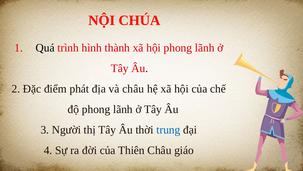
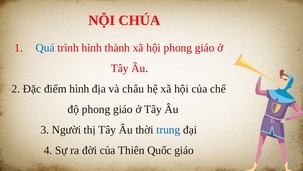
Quá colour: black -> blue (45, 48)
hội phong lãnh: lãnh -> giáo (205, 48)
điểm phát: phát -> hình (79, 89)
độ phong lãnh: lãnh -> giáo (123, 109)
Thiên Châu: Châu -> Quốc (160, 150)
